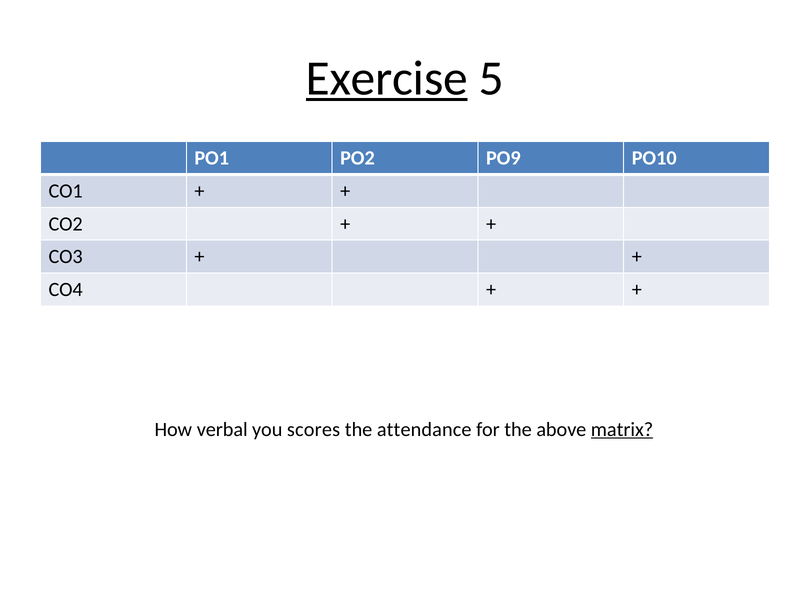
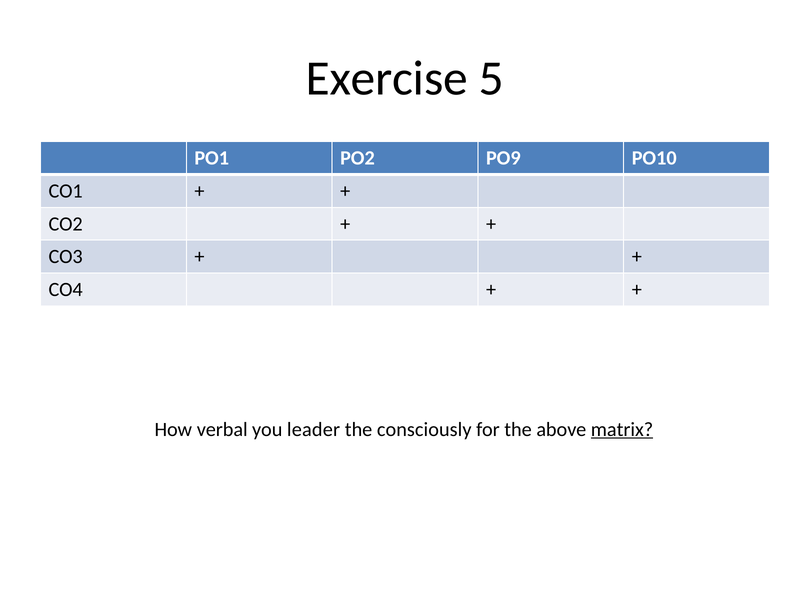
Exercise underline: present -> none (387, 78)
scores: scores -> leader (313, 430)
attendance: attendance -> consciously (424, 430)
